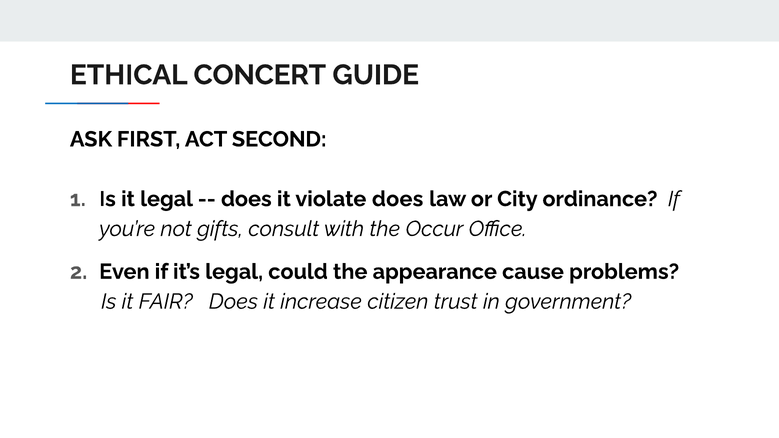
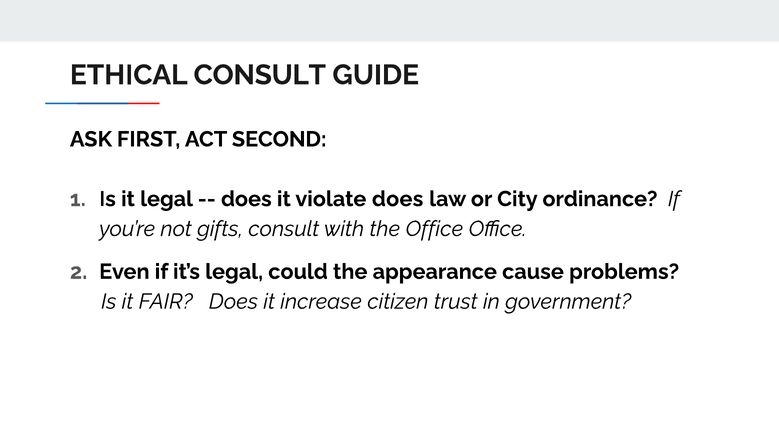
ETHICAL CONCERT: CONCERT -> CONSULT (260, 75)
the Occur: Occur -> Office (434, 229)
